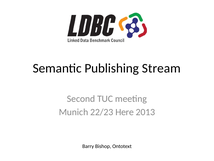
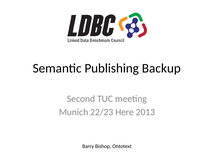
Stream: Stream -> Backup (161, 68)
